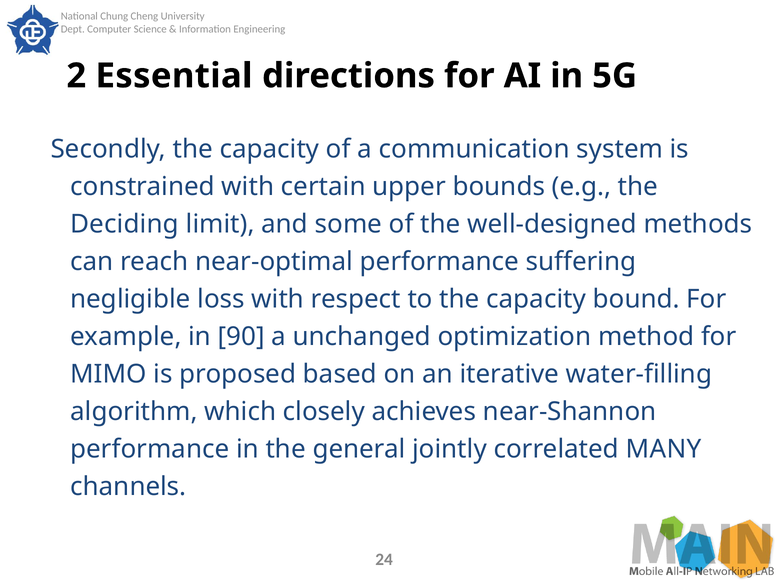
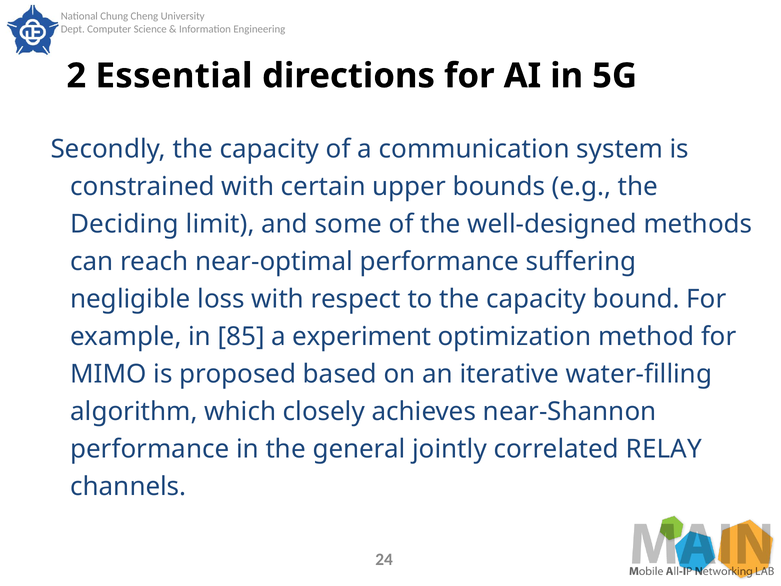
90: 90 -> 85 (241, 336)
unchanged: unchanged -> experiment (362, 336)
MANY: MANY -> RELAY (664, 449)
